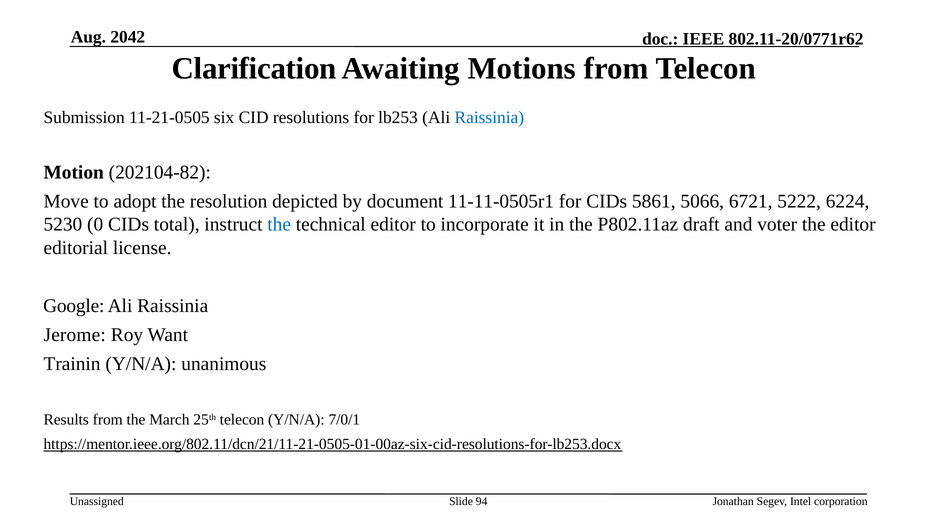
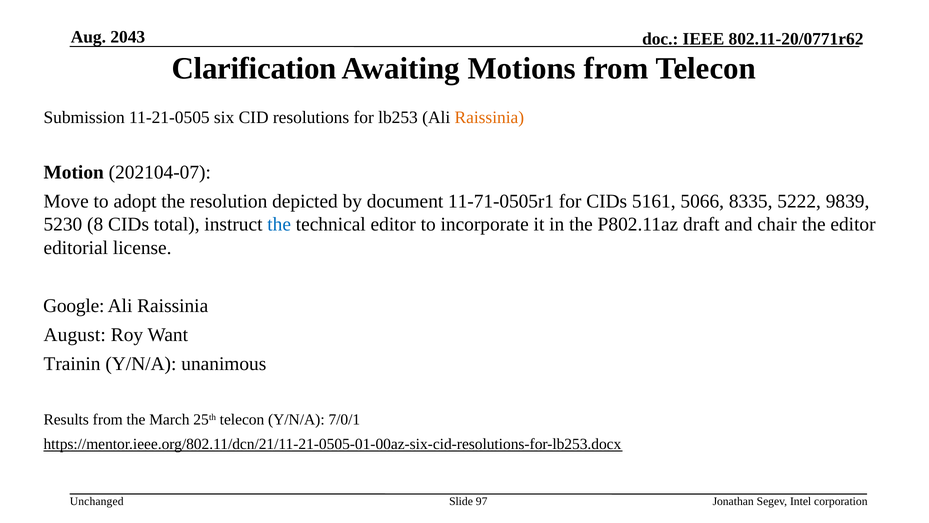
2042: 2042 -> 2043 (128, 37)
Raissinia colour: blue -> orange (489, 117)
202104-82: 202104-82 -> 202104-07 (160, 172)
11-11-0505r1: 11-11-0505r1 -> 11-71-0505r1 (501, 201)
5861: 5861 -> 5161 (654, 201)
6721: 6721 -> 8335 (751, 201)
6224: 6224 -> 9839 (848, 201)
0: 0 -> 8 (95, 224)
voter: voter -> chair (777, 224)
Jerome: Jerome -> August (75, 335)
Unassigned: Unassigned -> Unchanged (97, 501)
94: 94 -> 97 (482, 501)
